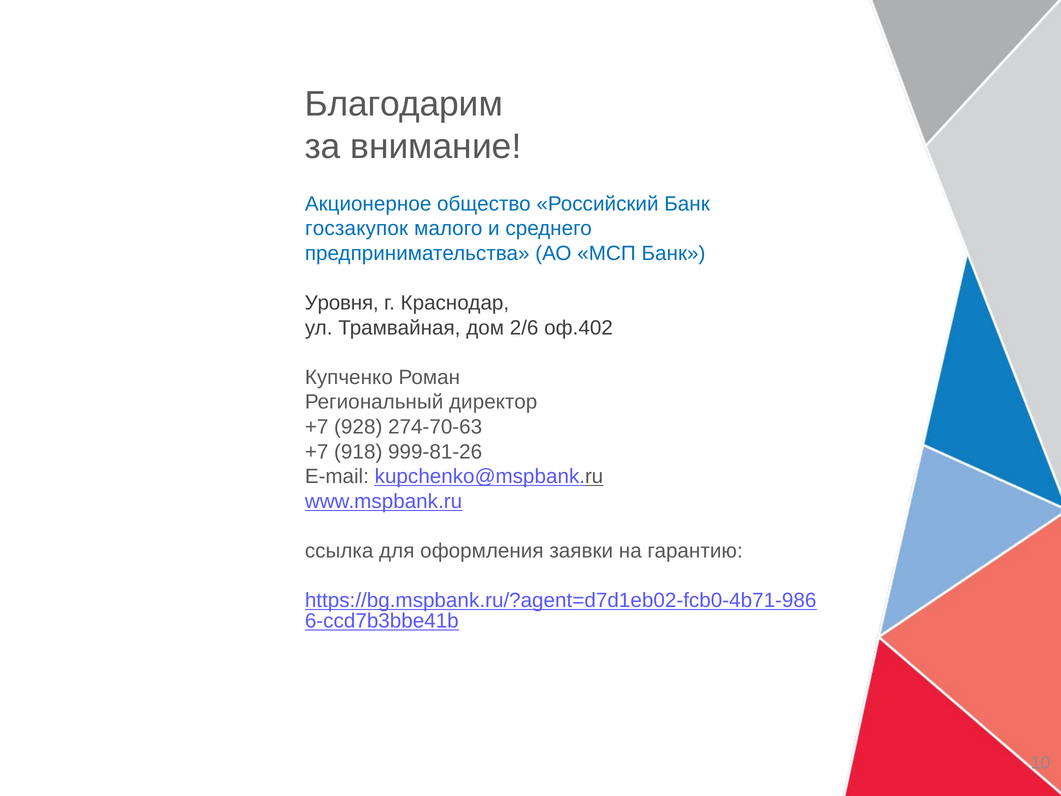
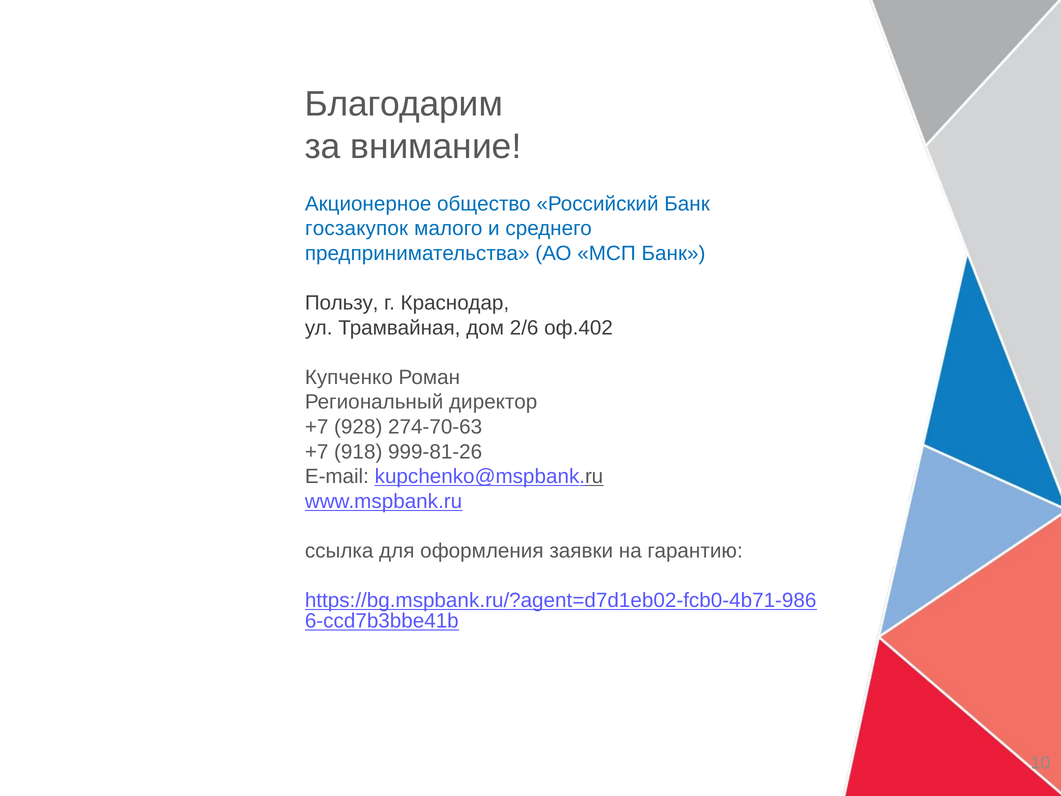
Уровня: Уровня -> Пользу (342, 303)
